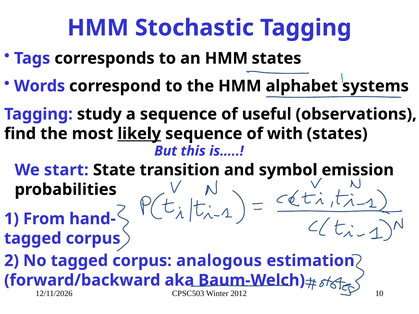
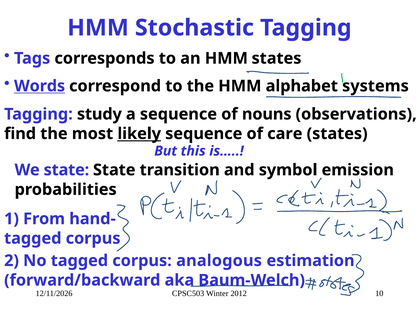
Words underline: none -> present (40, 86)
useful: useful -> nouns (267, 114)
with: with -> care (285, 134)
We start: start -> state (66, 170)
